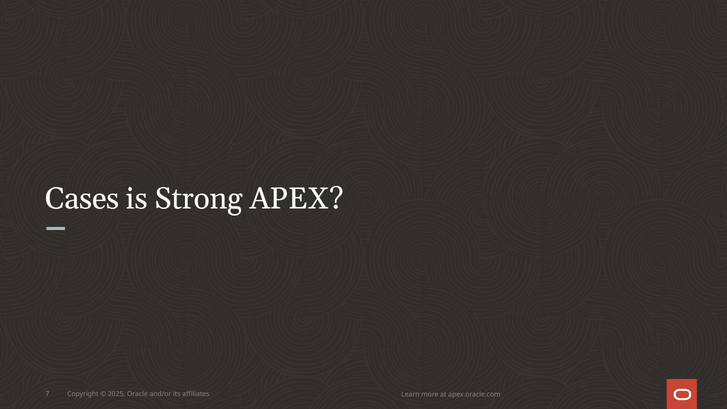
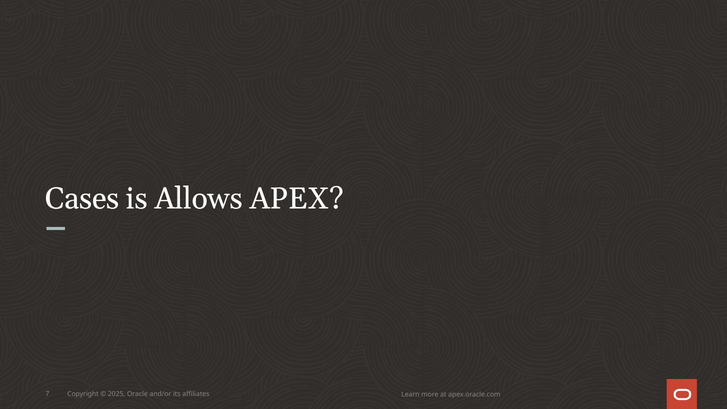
Strong: Strong -> Allows (199, 199)
